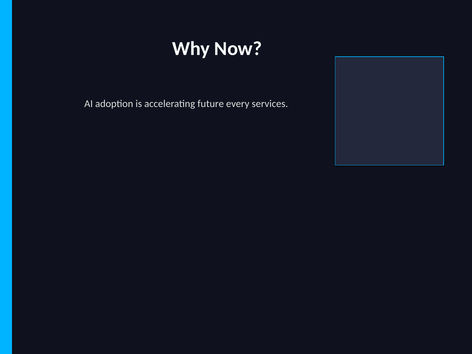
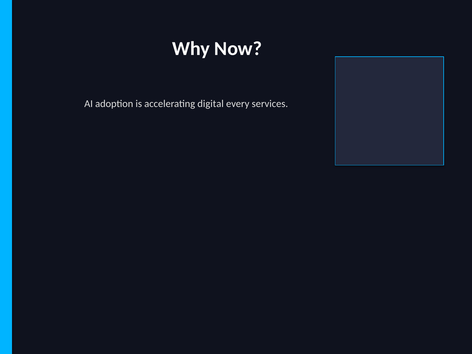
future: future -> digital (211, 104)
